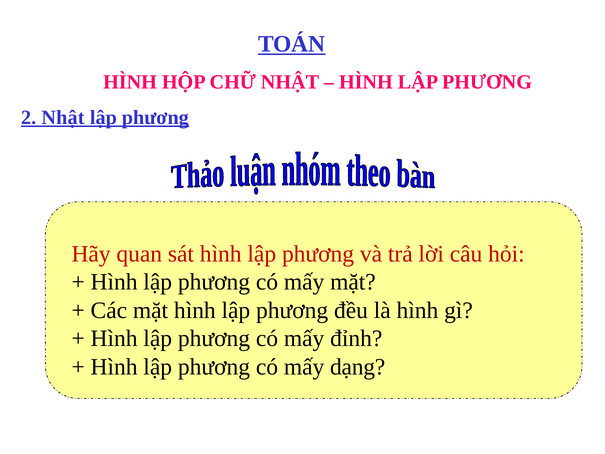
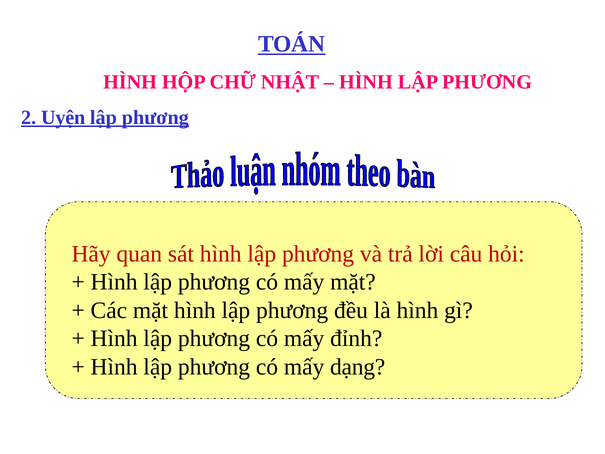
2 Nhật: Nhật -> Uyện (63, 117)
